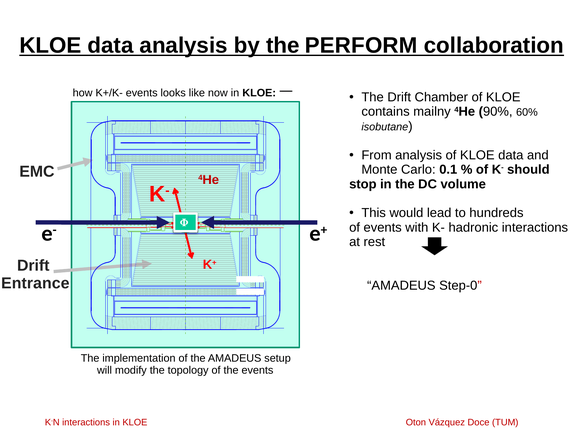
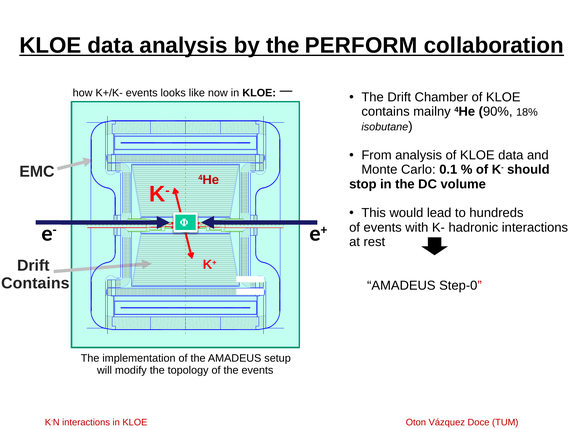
60%: 60% -> 18% (527, 112)
Entrance: Entrance -> Contains (35, 283)
